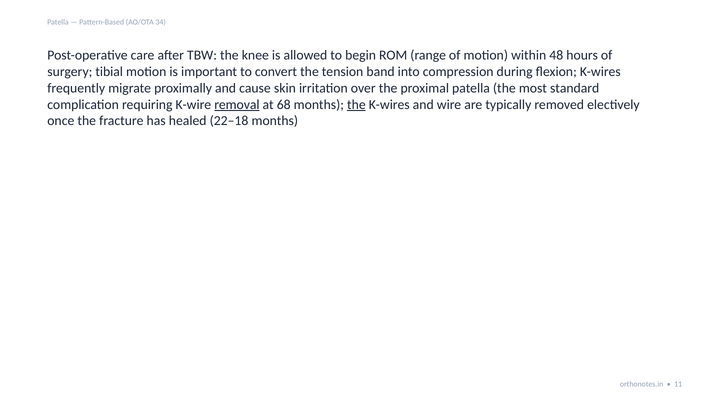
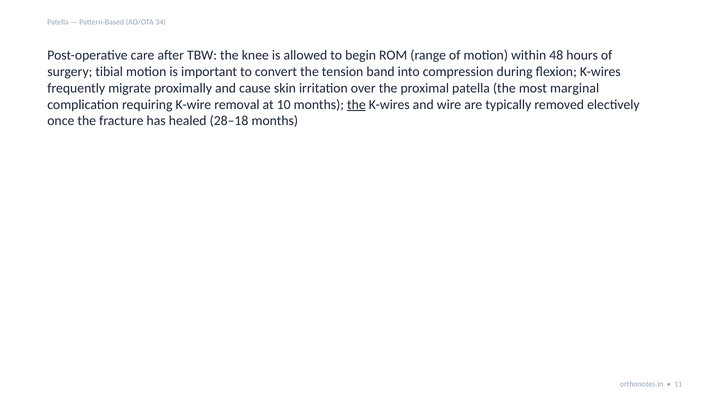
standard: standard -> marginal (575, 88)
removal underline: present -> none (237, 105)
68: 68 -> 10 (284, 105)
22–18: 22–18 -> 28–18 (229, 121)
